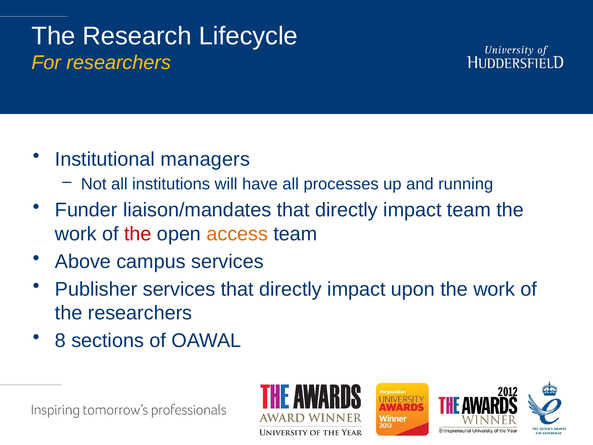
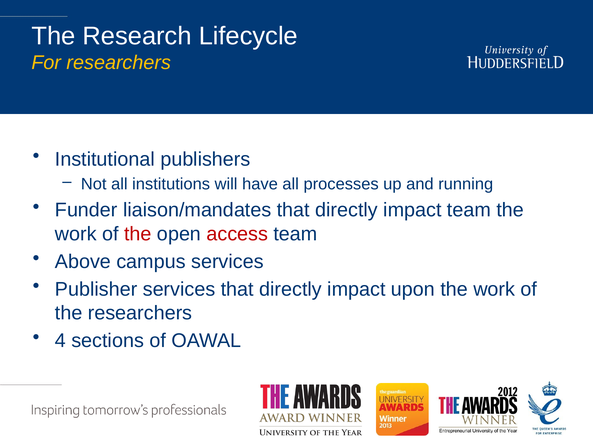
managers: managers -> publishers (205, 159)
access colour: orange -> red (237, 234)
8: 8 -> 4 (60, 340)
